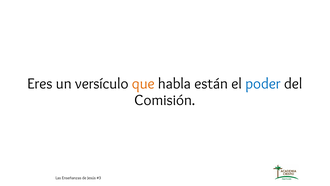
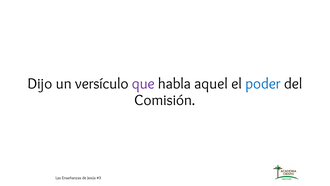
Eres: Eres -> Dijo (40, 83)
que colour: orange -> purple (143, 83)
están: están -> aquel (211, 83)
